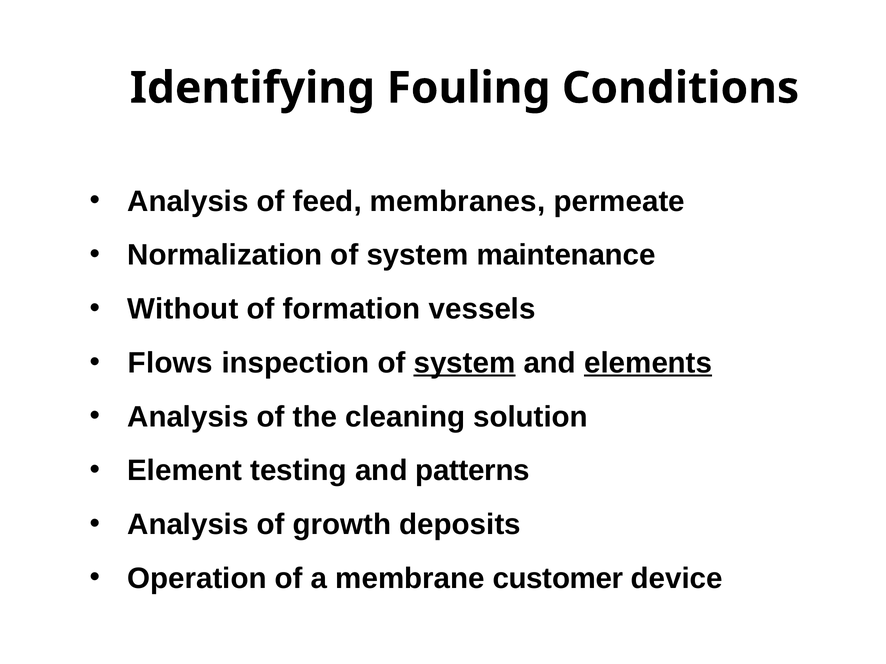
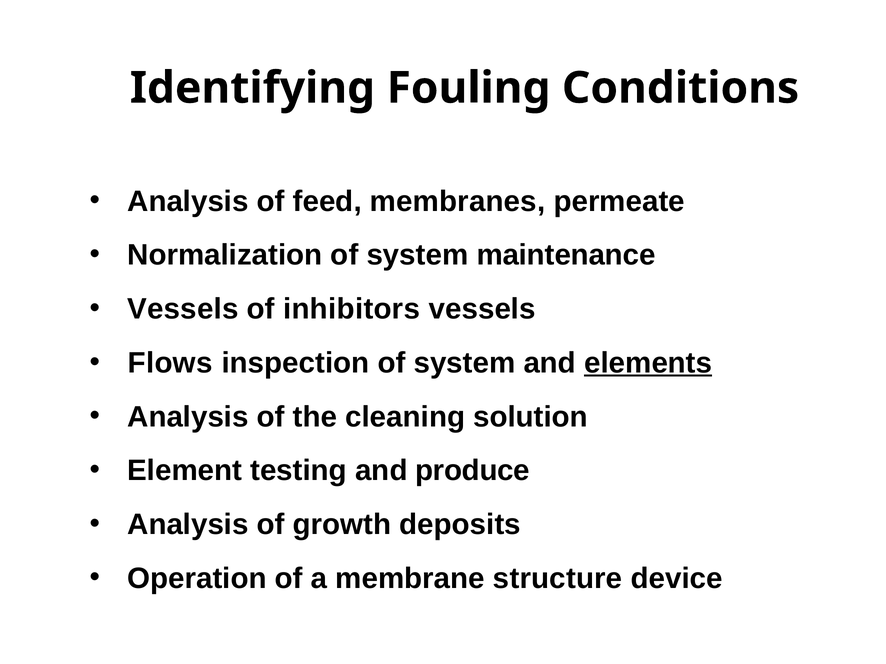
Without: Without -> Vessels (183, 309)
formation: formation -> inhibitors (352, 309)
system underline: present -> none (464, 363)
patterns: patterns -> produce (472, 471)
customer: customer -> structure (558, 579)
